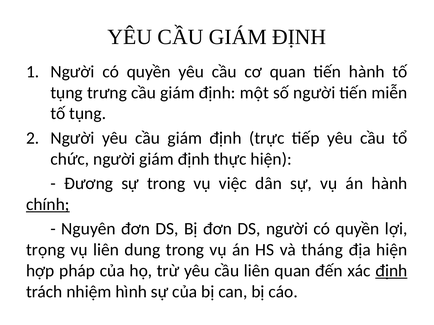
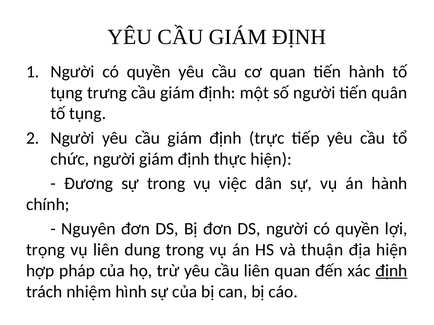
miễn: miễn -> quân (389, 93)
chính underline: present -> none (48, 205)
tháng: tháng -> thuận (322, 250)
